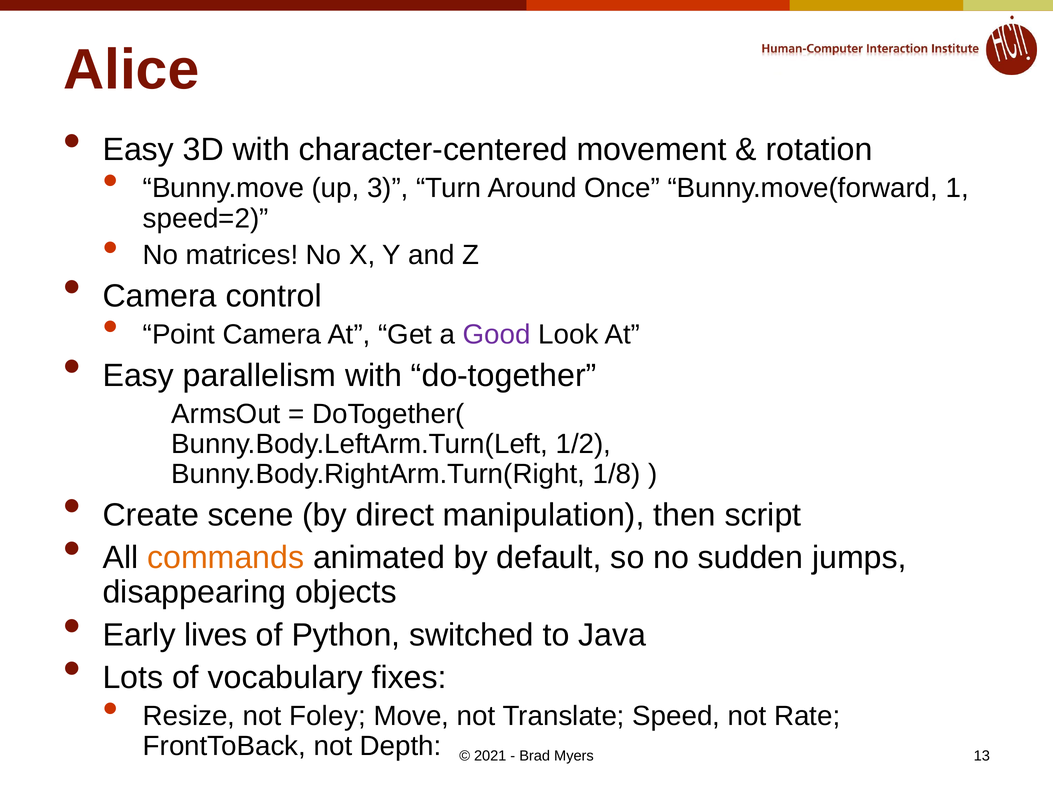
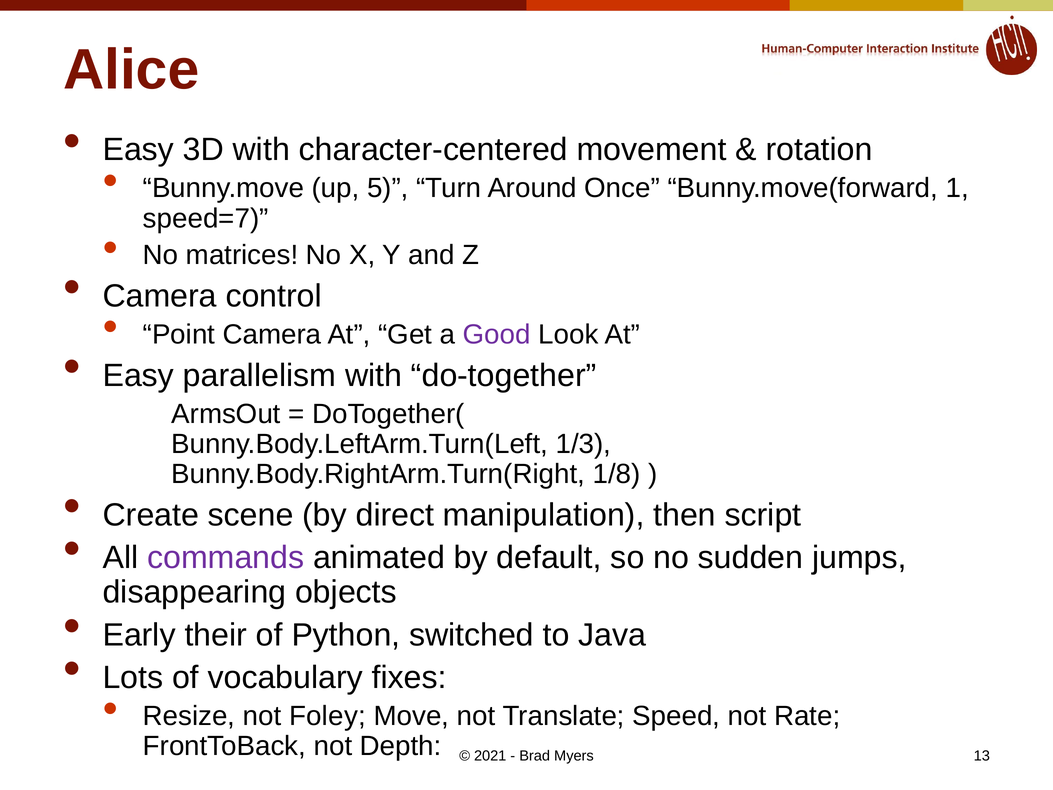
3: 3 -> 5 (388, 188)
speed=2: speed=2 -> speed=7 (206, 218)
1/2: 1/2 -> 1/3 (583, 444)
commands colour: orange -> purple (226, 557)
lives: lives -> their (216, 635)
